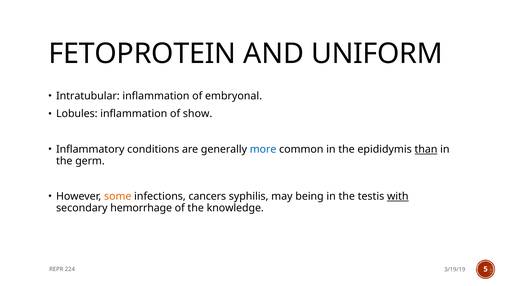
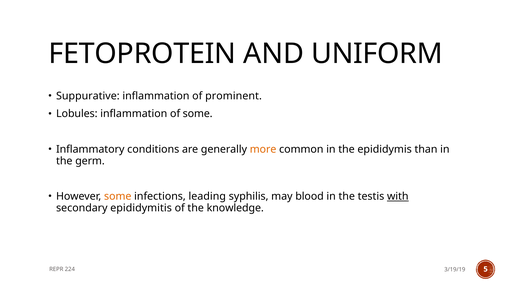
Intratubular: Intratubular -> Suppurative (88, 96)
embryonal: embryonal -> prominent (234, 96)
of show: show -> some (198, 114)
more colour: blue -> orange (263, 150)
than underline: present -> none (426, 150)
cancers: cancers -> leading (207, 197)
being: being -> blood (310, 197)
hemorrhage: hemorrhage -> epididymitis (141, 208)
